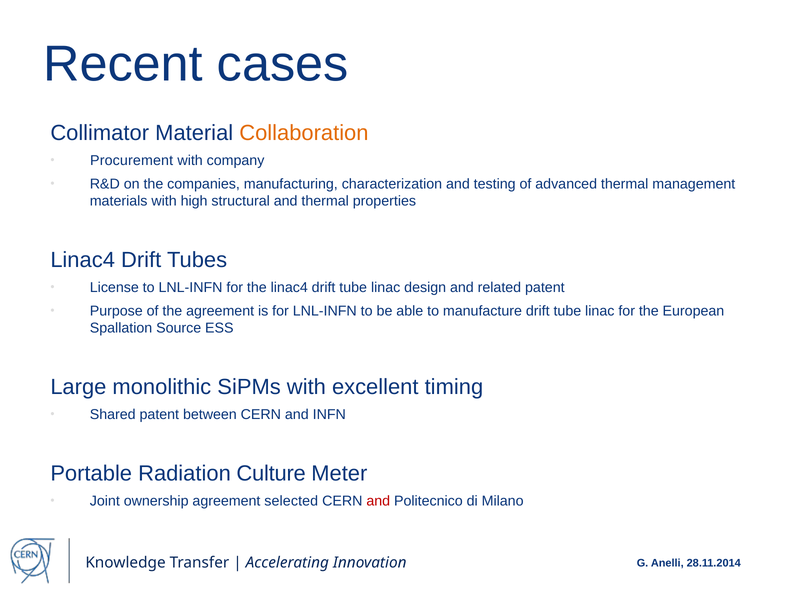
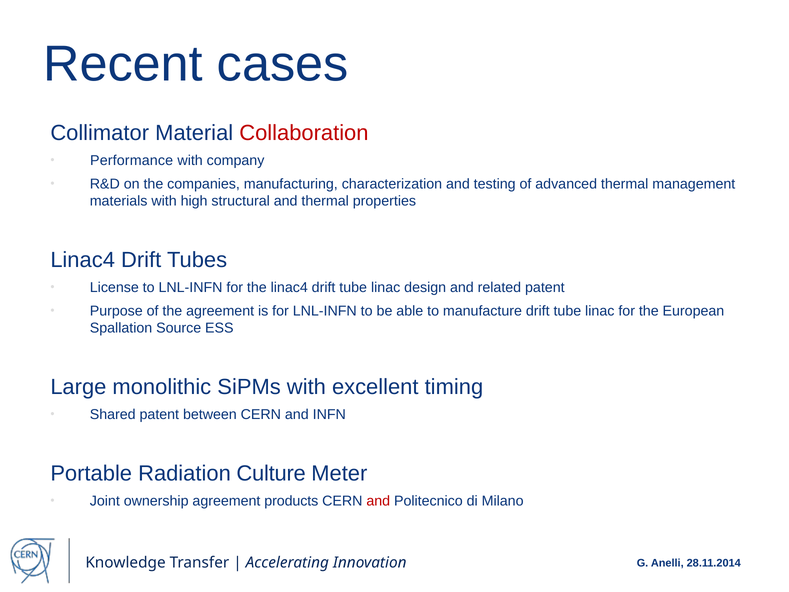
Collaboration colour: orange -> red (304, 133)
Procurement: Procurement -> Performance (132, 160)
selected: selected -> products (291, 501)
